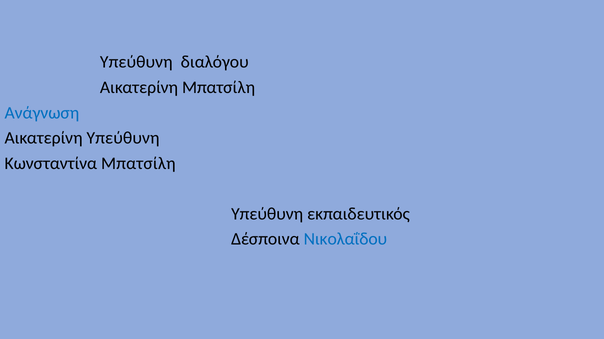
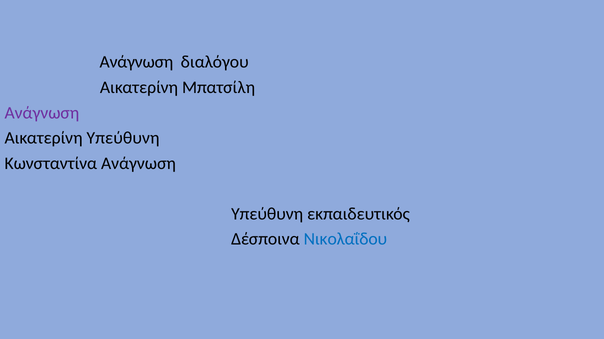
Υπεύθυνη: Υπεύθυνη -> Ανάγνωση (136, 62)
Ανάγνωση colour: blue -> purple (42, 113)
Κωνσταντίνα Μπατσίλη: Μπατσίλη -> Ανάγνωση (138, 164)
